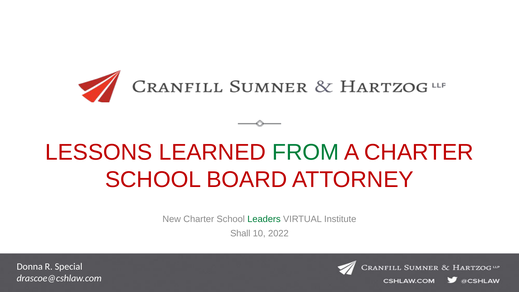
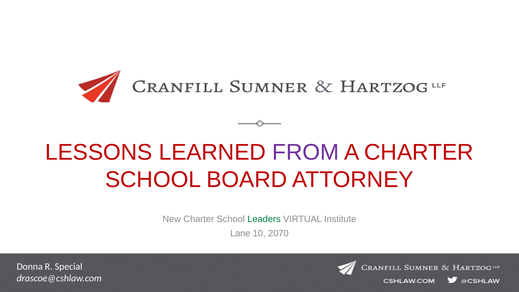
FROM colour: green -> purple (306, 152)
Shall: Shall -> Lane (240, 233)
2022: 2022 -> 2070 (278, 233)
